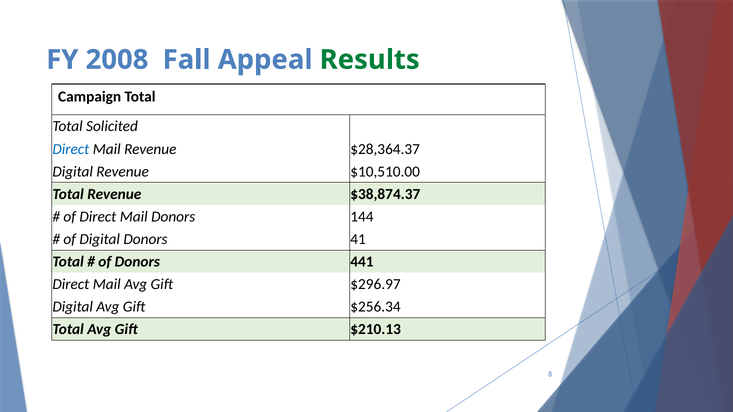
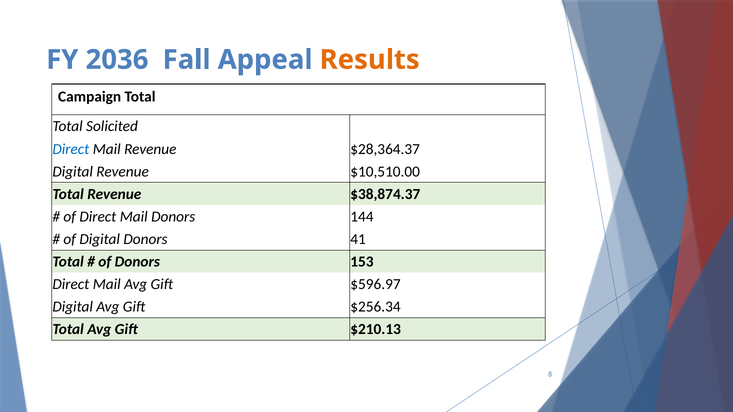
2008: 2008 -> 2036 (117, 60)
Results colour: green -> orange (370, 60)
441: 441 -> 153 (362, 262)
$296.97: $296.97 -> $596.97 (376, 285)
